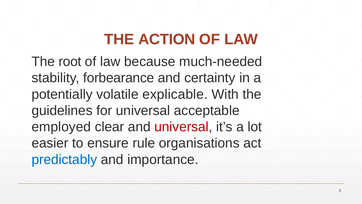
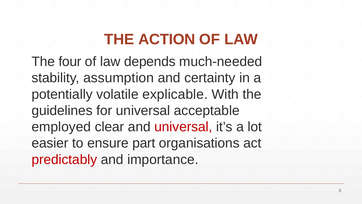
root: root -> four (70, 62)
because: because -> depends (150, 62)
forbearance: forbearance -> assumption (119, 78)
rule: rule -> part (144, 143)
predictably colour: blue -> red (64, 159)
